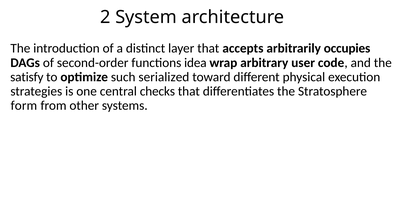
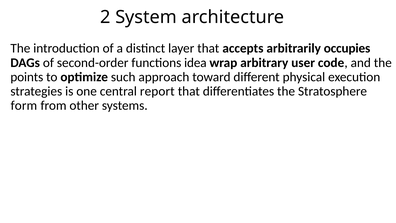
satisfy: satisfy -> points (27, 77)
serialized: serialized -> approach (164, 77)
checks: checks -> report (157, 91)
